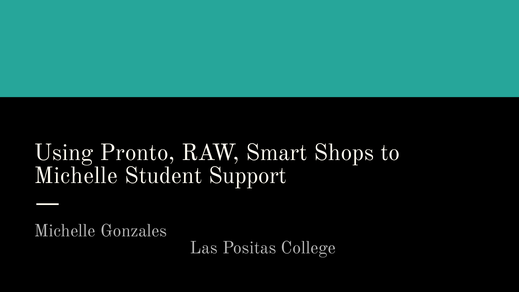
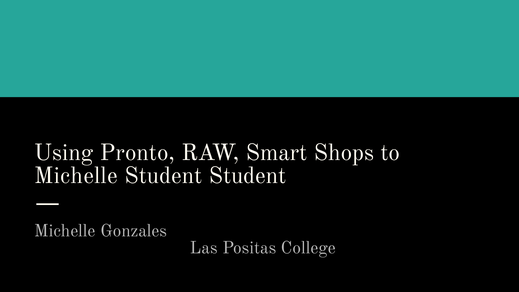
Student Support: Support -> Student (248, 176)
